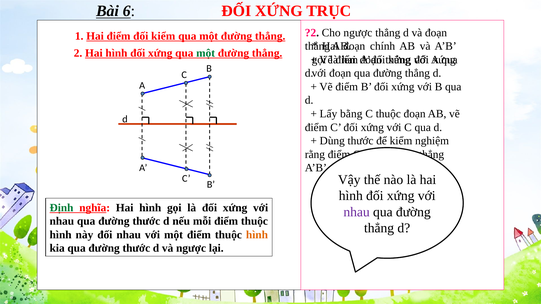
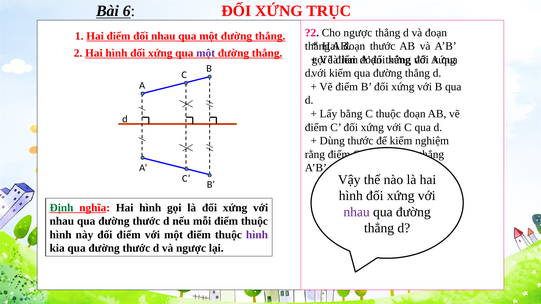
đối kiểm: kiểm -> nhau (163, 36)
chính: chính -> thước (383, 46)
một colour: green -> purple (206, 53)
với đoạn: đoạn -> kiểm (340, 73)
đối nhau: nhau -> điểm (129, 235)
hình colour: orange -> purple (257, 235)
